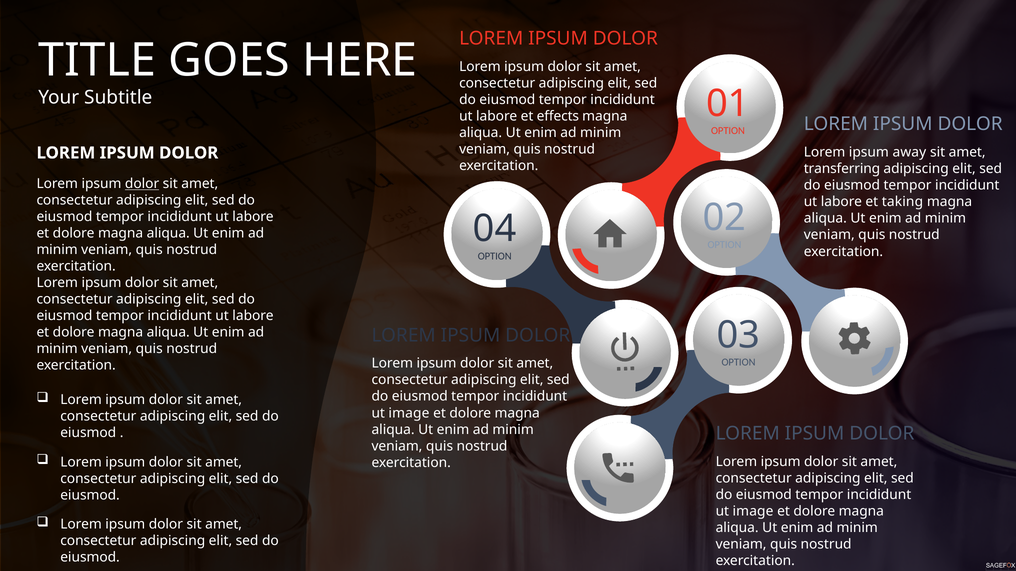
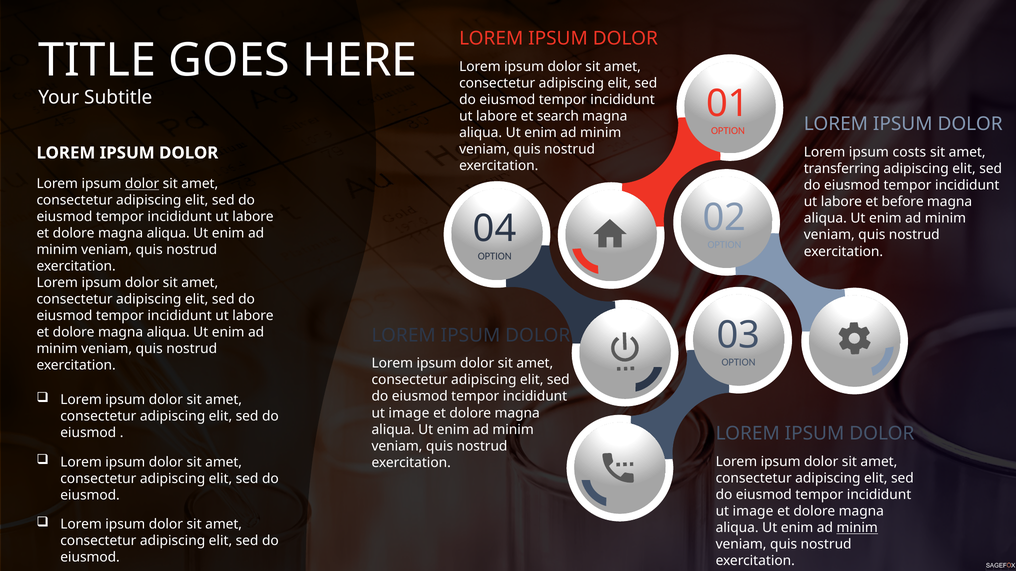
effects: effects -> search (558, 116)
away: away -> costs (909, 153)
taking: taking -> before (903, 202)
minim underline: none -> present (857, 528)
